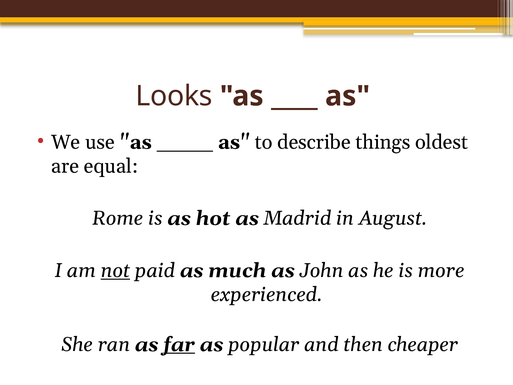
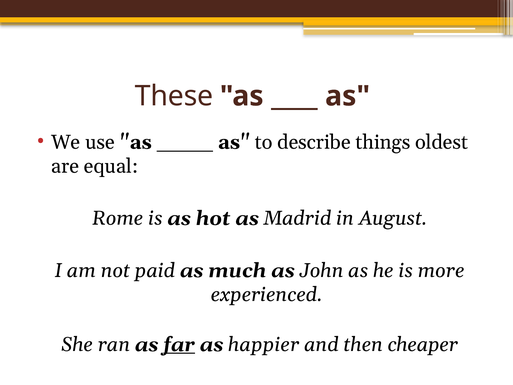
Looks: Looks -> These (174, 96)
not underline: present -> none (115, 270)
popular: popular -> happier (264, 344)
